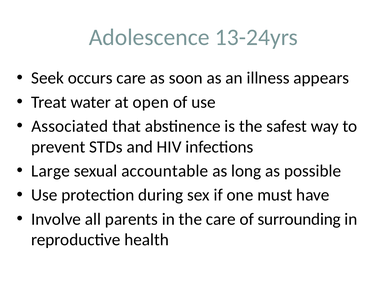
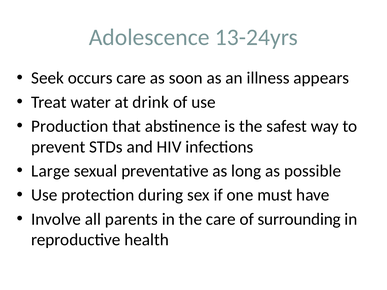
open: open -> drink (151, 102)
Associated: Associated -> Production (70, 126)
accountable: accountable -> preventative (165, 171)
